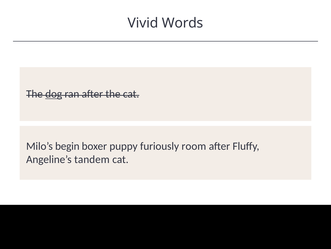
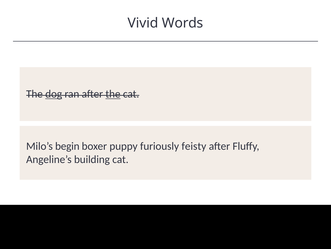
the underline: none -> present (113, 94)
room: room -> feisty (194, 146)
tandem: tandem -> building (92, 159)
